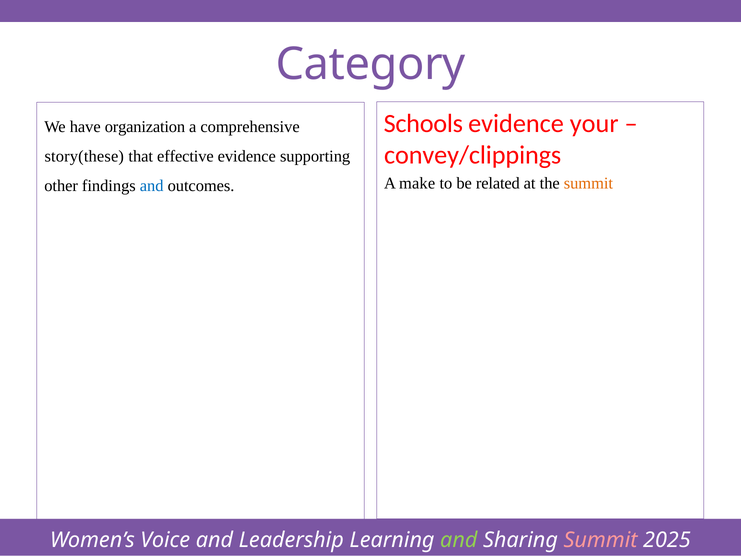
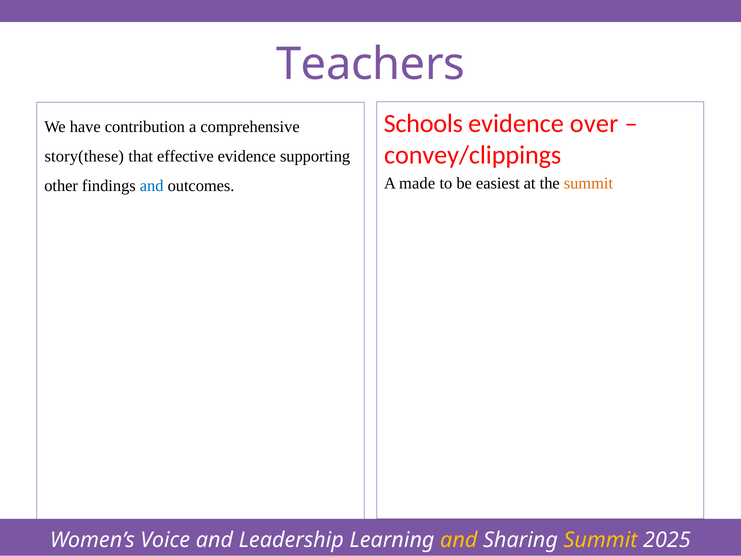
Category: Category -> Teachers (371, 64)
your: your -> over (594, 123)
organization: organization -> contribution (145, 127)
make: make -> made (417, 183)
related: related -> easiest (498, 183)
and colour: light green -> yellow (459, 540)
Summit colour: pink -> yellow (601, 540)
